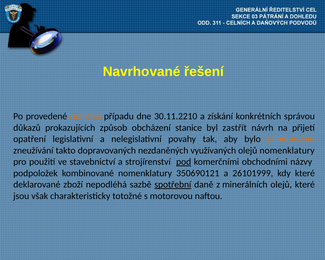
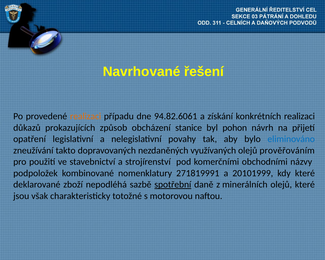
30.11.2210: 30.11.2210 -> 94.82.6061 (176, 116)
konkrétních správou: správou -> realizaci (299, 116)
zastřít: zastřít -> pohon (235, 128)
eliminováno colour: orange -> blue (291, 139)
olejů nomenklatury: nomenklatury -> prověřováním (287, 150)
pod underline: present -> none (184, 162)
350690121: 350690121 -> 271819991 (198, 173)
26101999: 26101999 -> 20101999 (253, 173)
